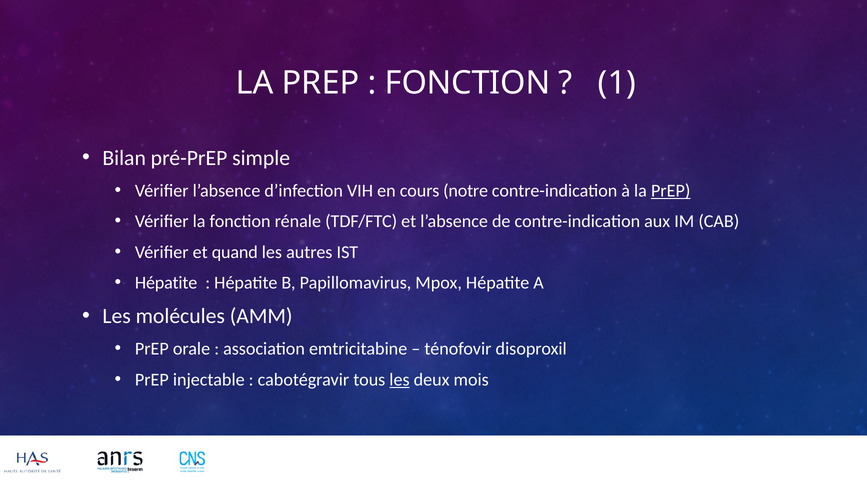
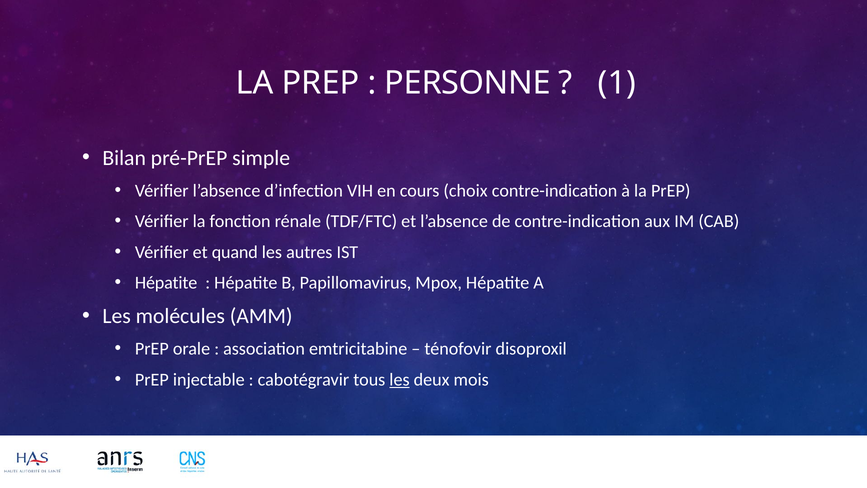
FONCTION: FONCTION -> PERSONNE (468, 83)
notre: notre -> choix (466, 191)
PrEP underline: present -> none (671, 191)
